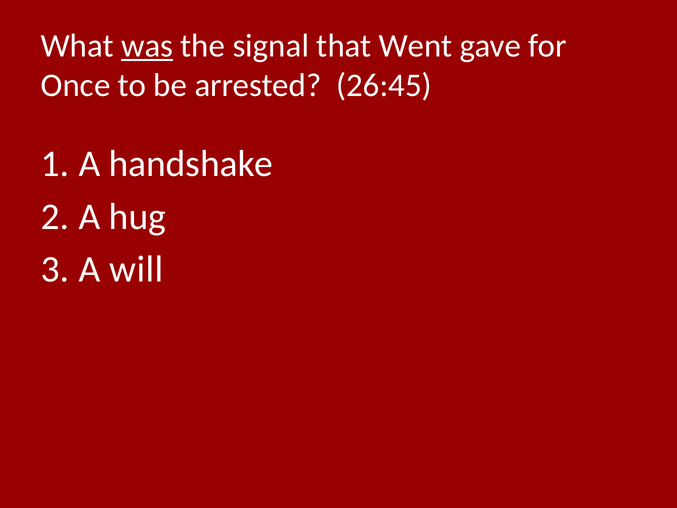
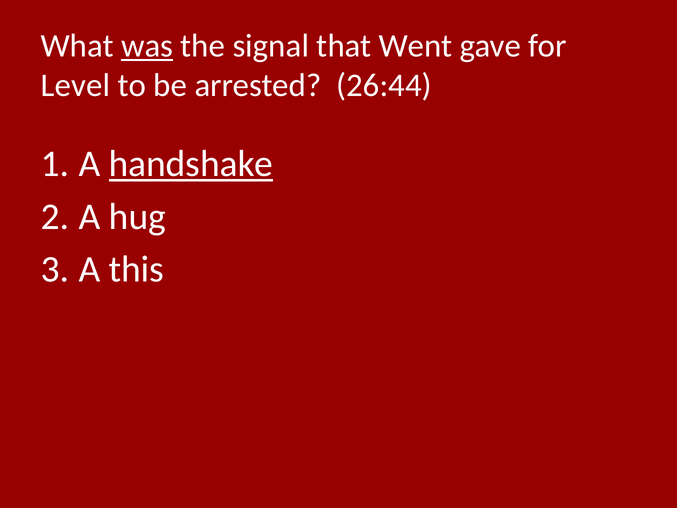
Once: Once -> Level (75, 85)
26:45: 26:45 -> 26:44 (384, 85)
handshake underline: none -> present (191, 164)
will: will -> this (136, 269)
